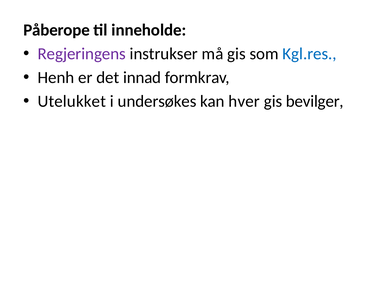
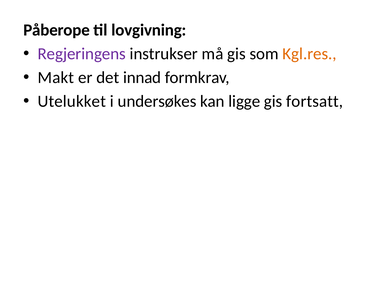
inneholde: inneholde -> lovgivning (149, 30)
Kgl.res colour: blue -> orange (310, 54)
Henh: Henh -> Makt (56, 78)
hver: hver -> ligge (244, 101)
bevilger: bevilger -> fortsatt (315, 101)
